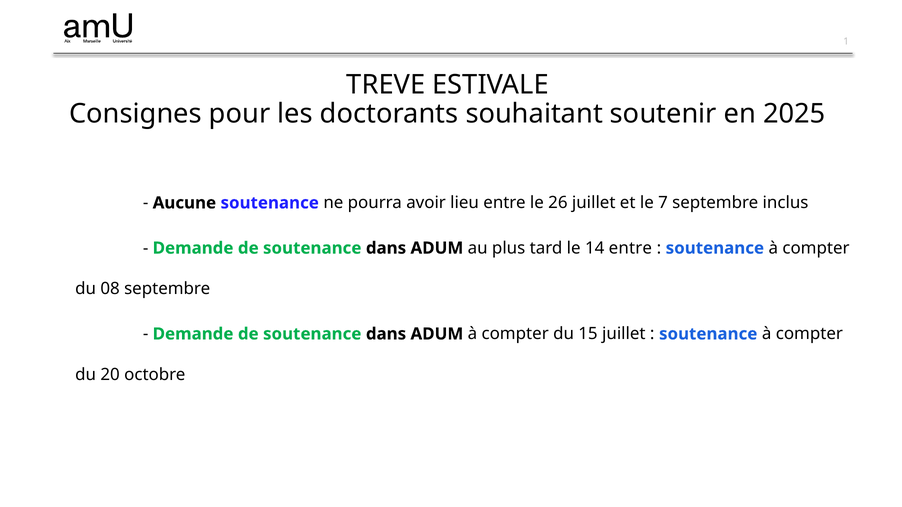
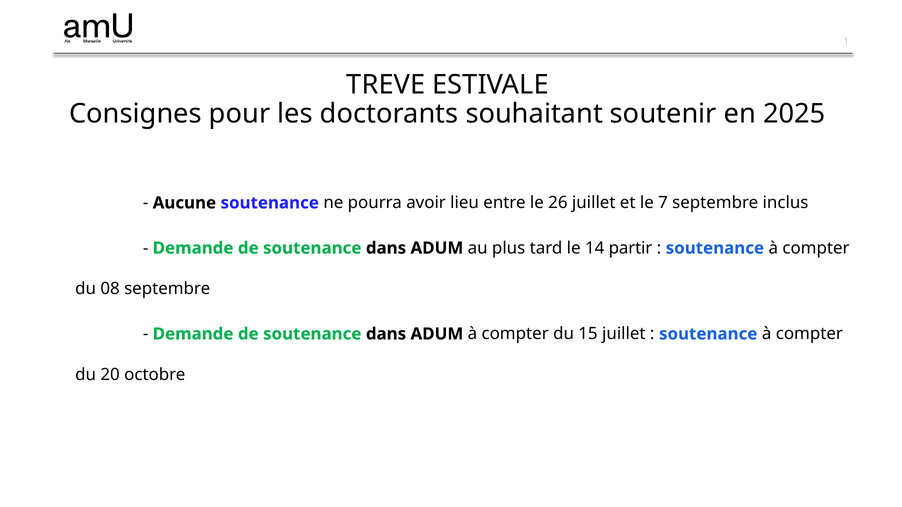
14 entre: entre -> partir (631, 248)
